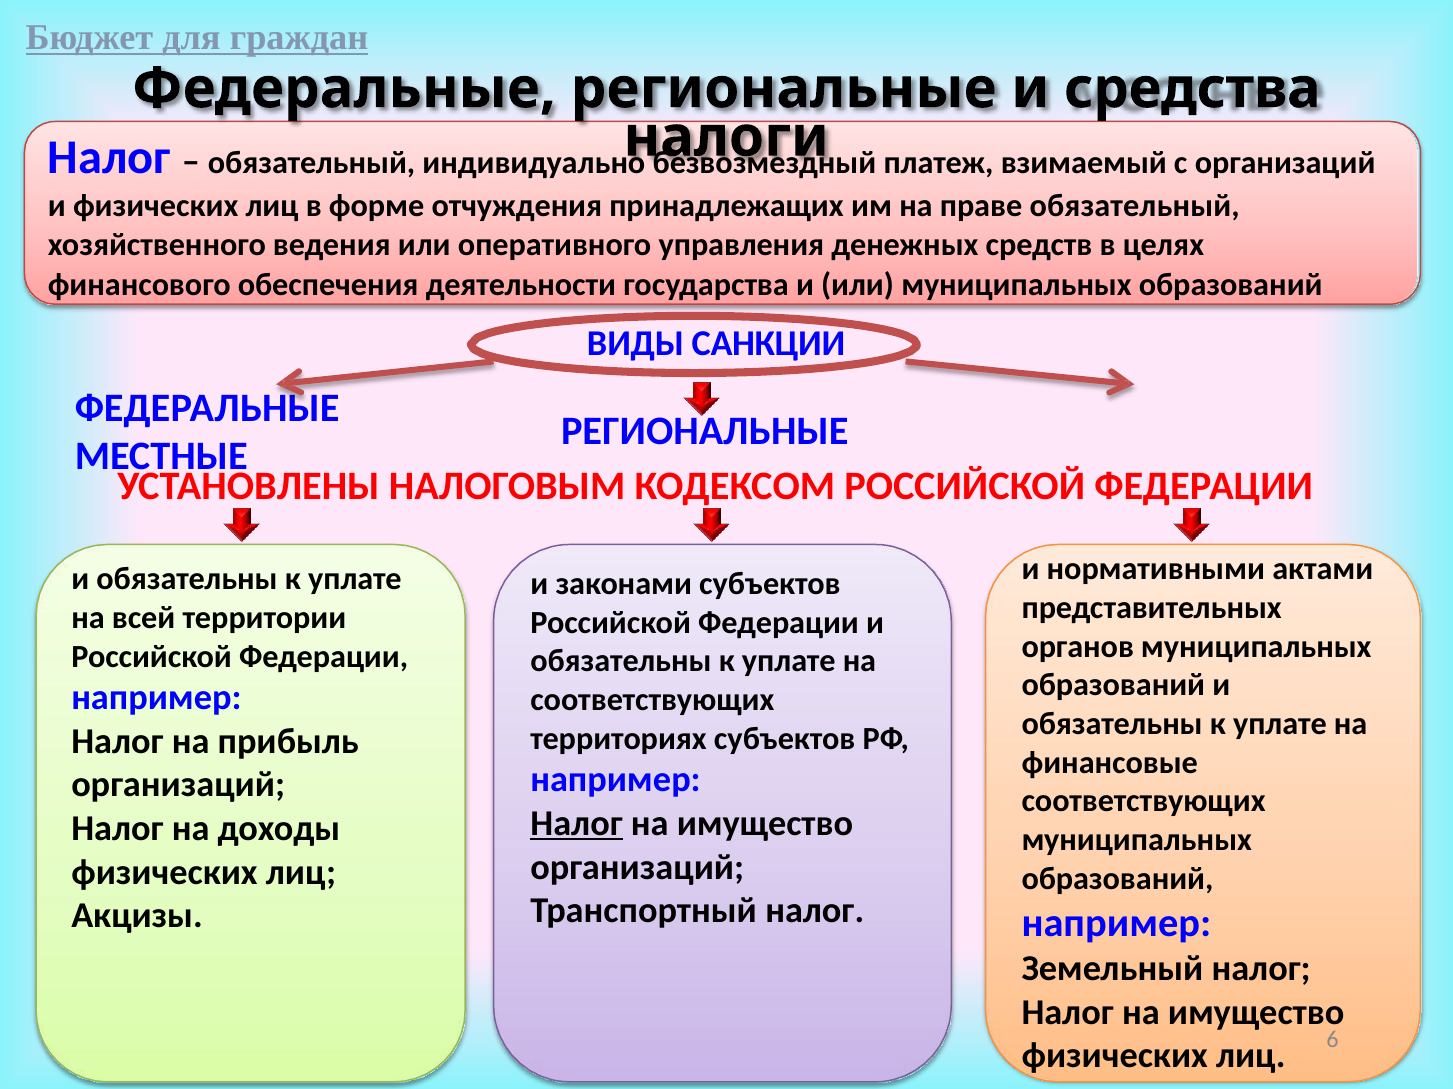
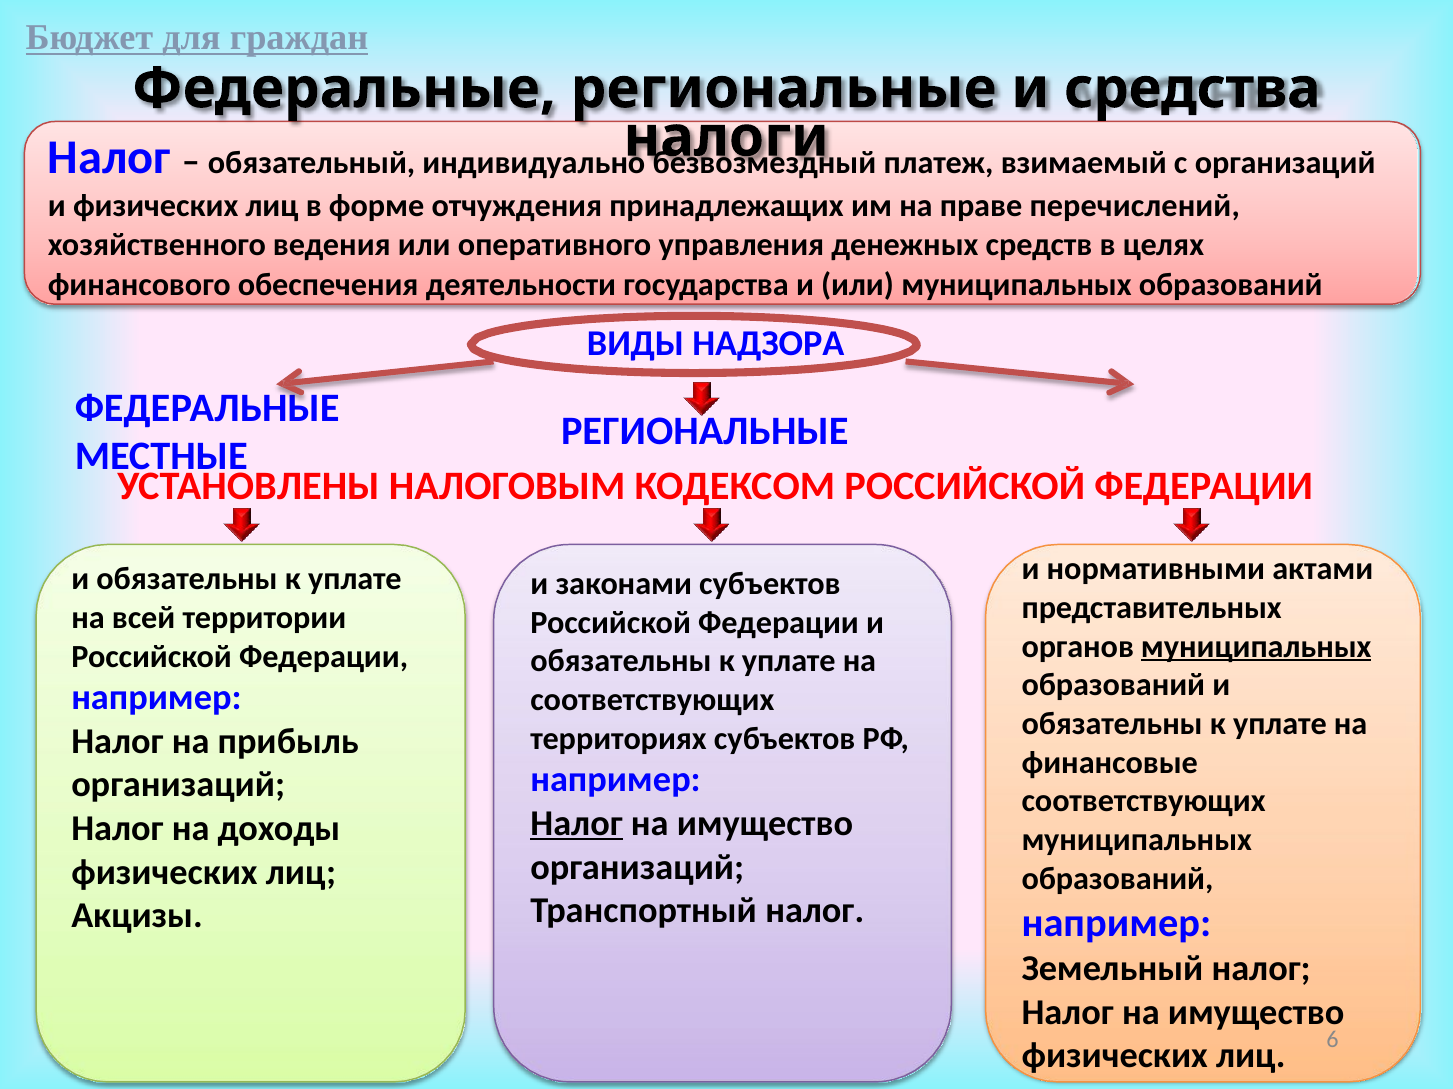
праве обязательный: обязательный -> перечислений (1135, 206)
САНКЦИИ: САНКЦИИ -> НАДЗОРА (768, 344)
муниципальных underline: none -> present (1256, 647)
